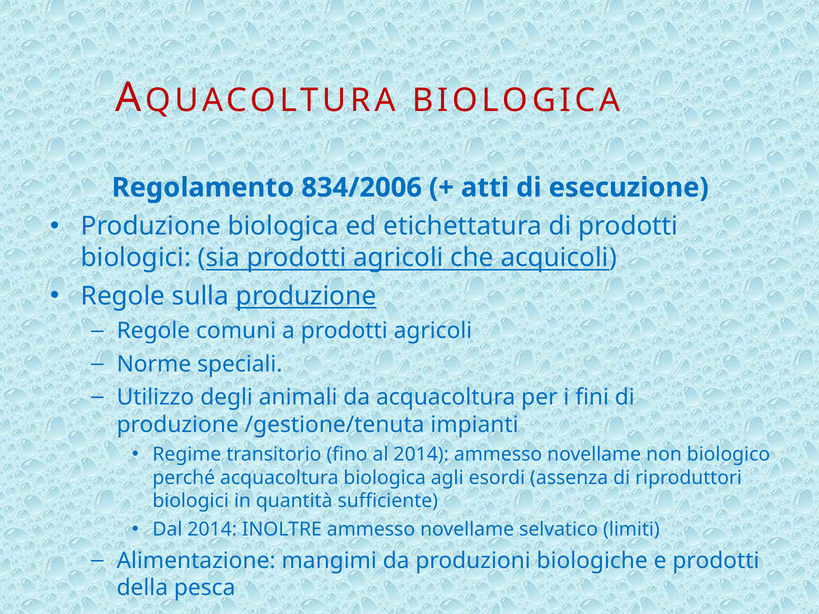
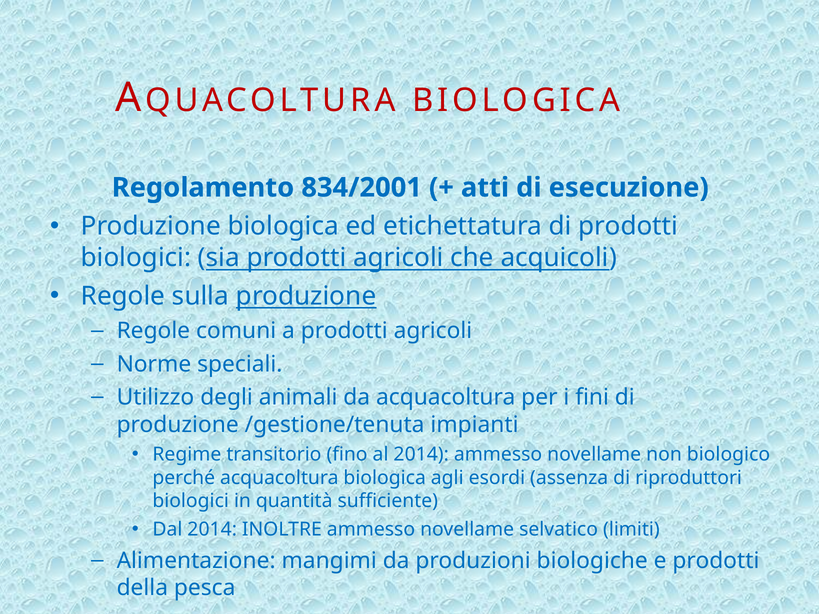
834/2006: 834/2006 -> 834/2001 (362, 188)
